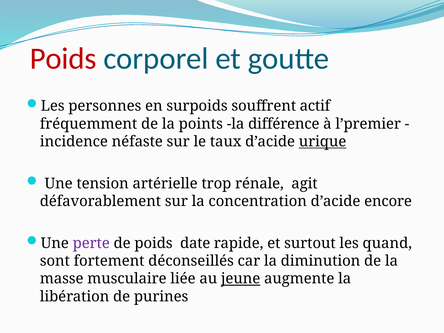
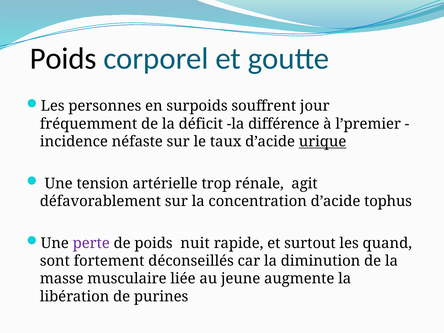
Poids colour: red -> black (63, 59)
actif: actif -> jour (315, 106)
points: points -> déficit (201, 124)
encore: encore -> tophus (388, 201)
date: date -> nuit (195, 243)
jeune underline: present -> none (241, 279)
